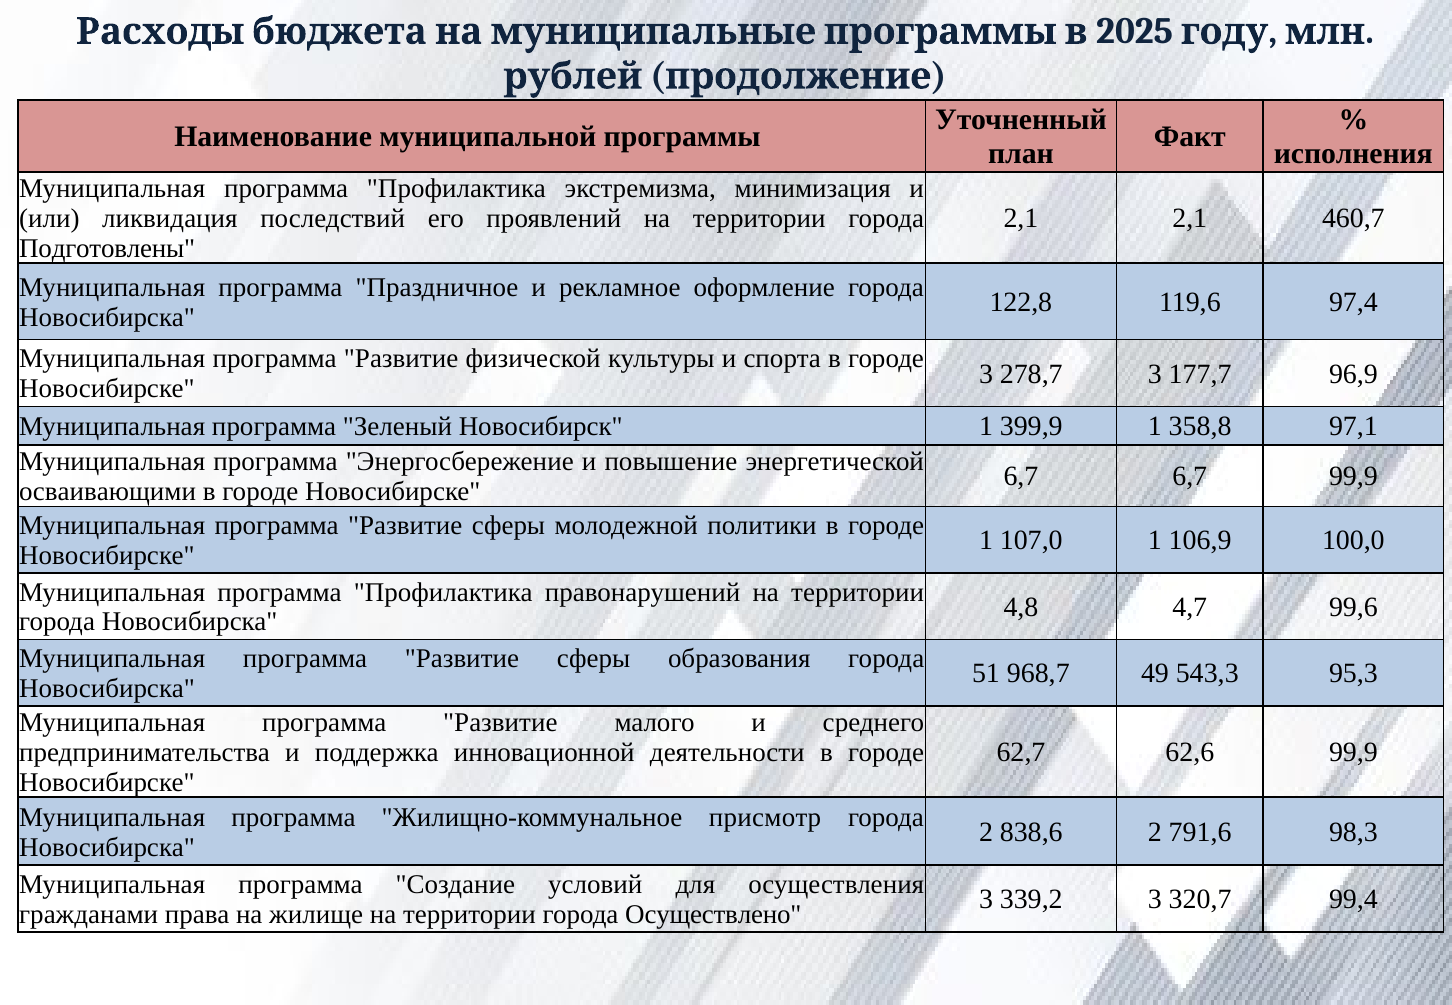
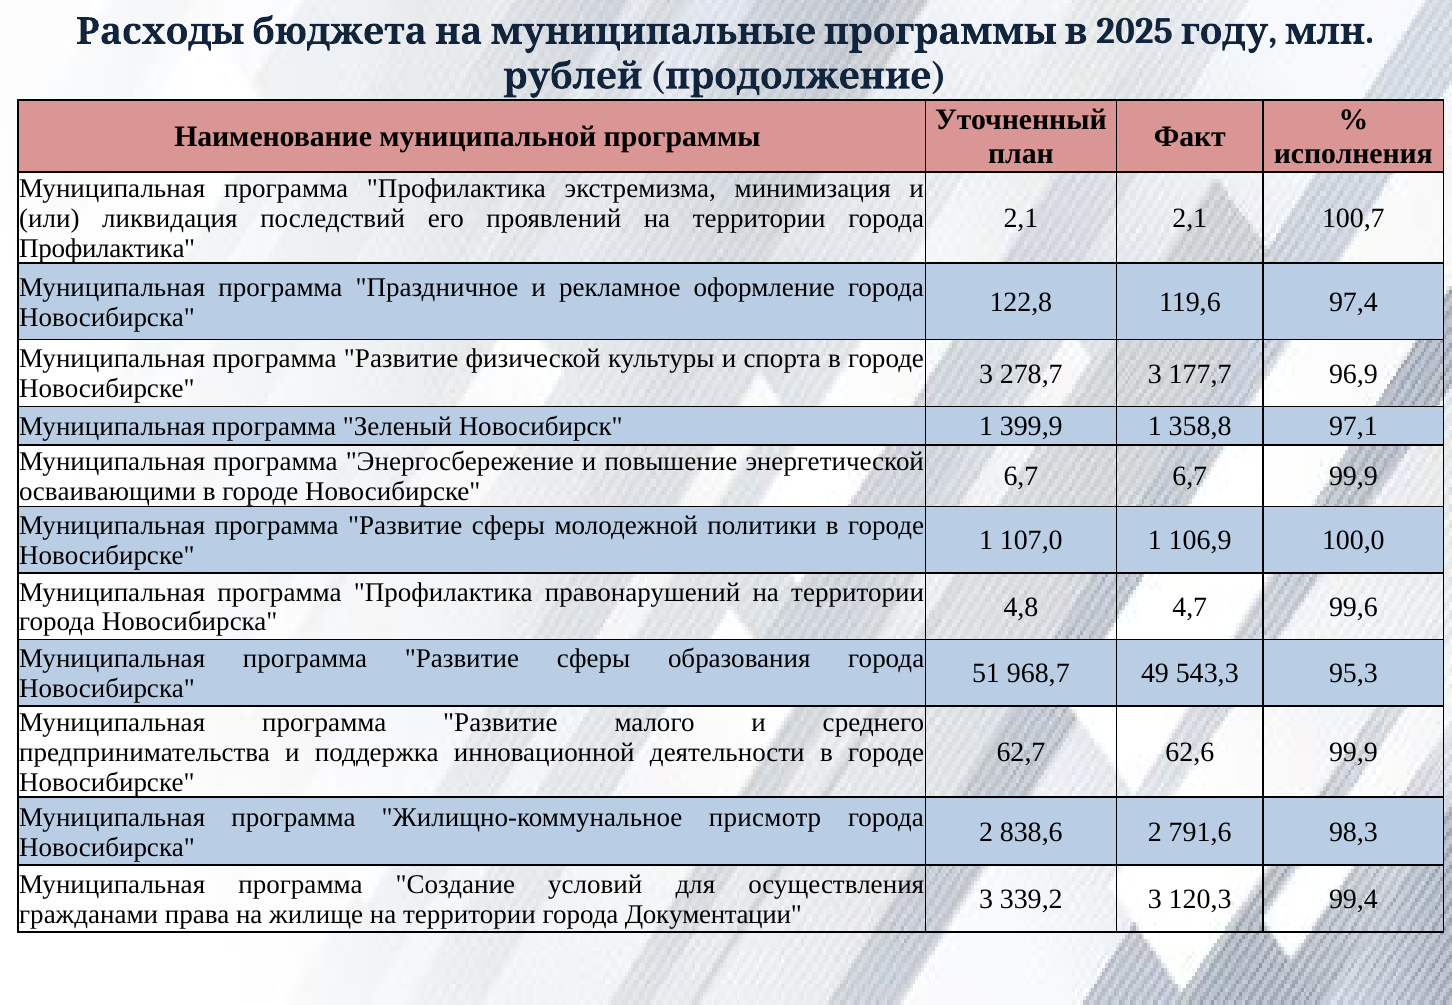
460,7: 460,7 -> 100,7 (1353, 218)
Подготовлены: Подготовлены -> Профилактика (107, 248)
320,7: 320,7 -> 120,3 (1200, 900)
Осуществлено: Осуществлено -> Документации (713, 915)
